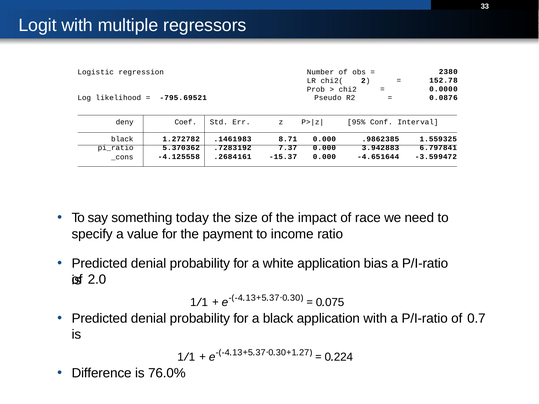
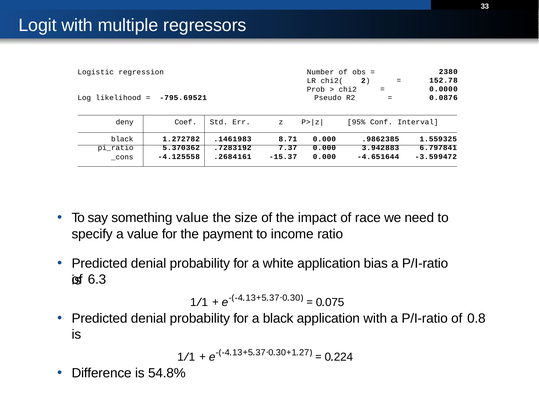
something today: today -> value (192, 218)
2.0: 2.0 -> 6.3 (97, 280)
0.7: 0.7 -> 0.8 (476, 319)
76.0%: 76.0% -> 54.8% (167, 374)
